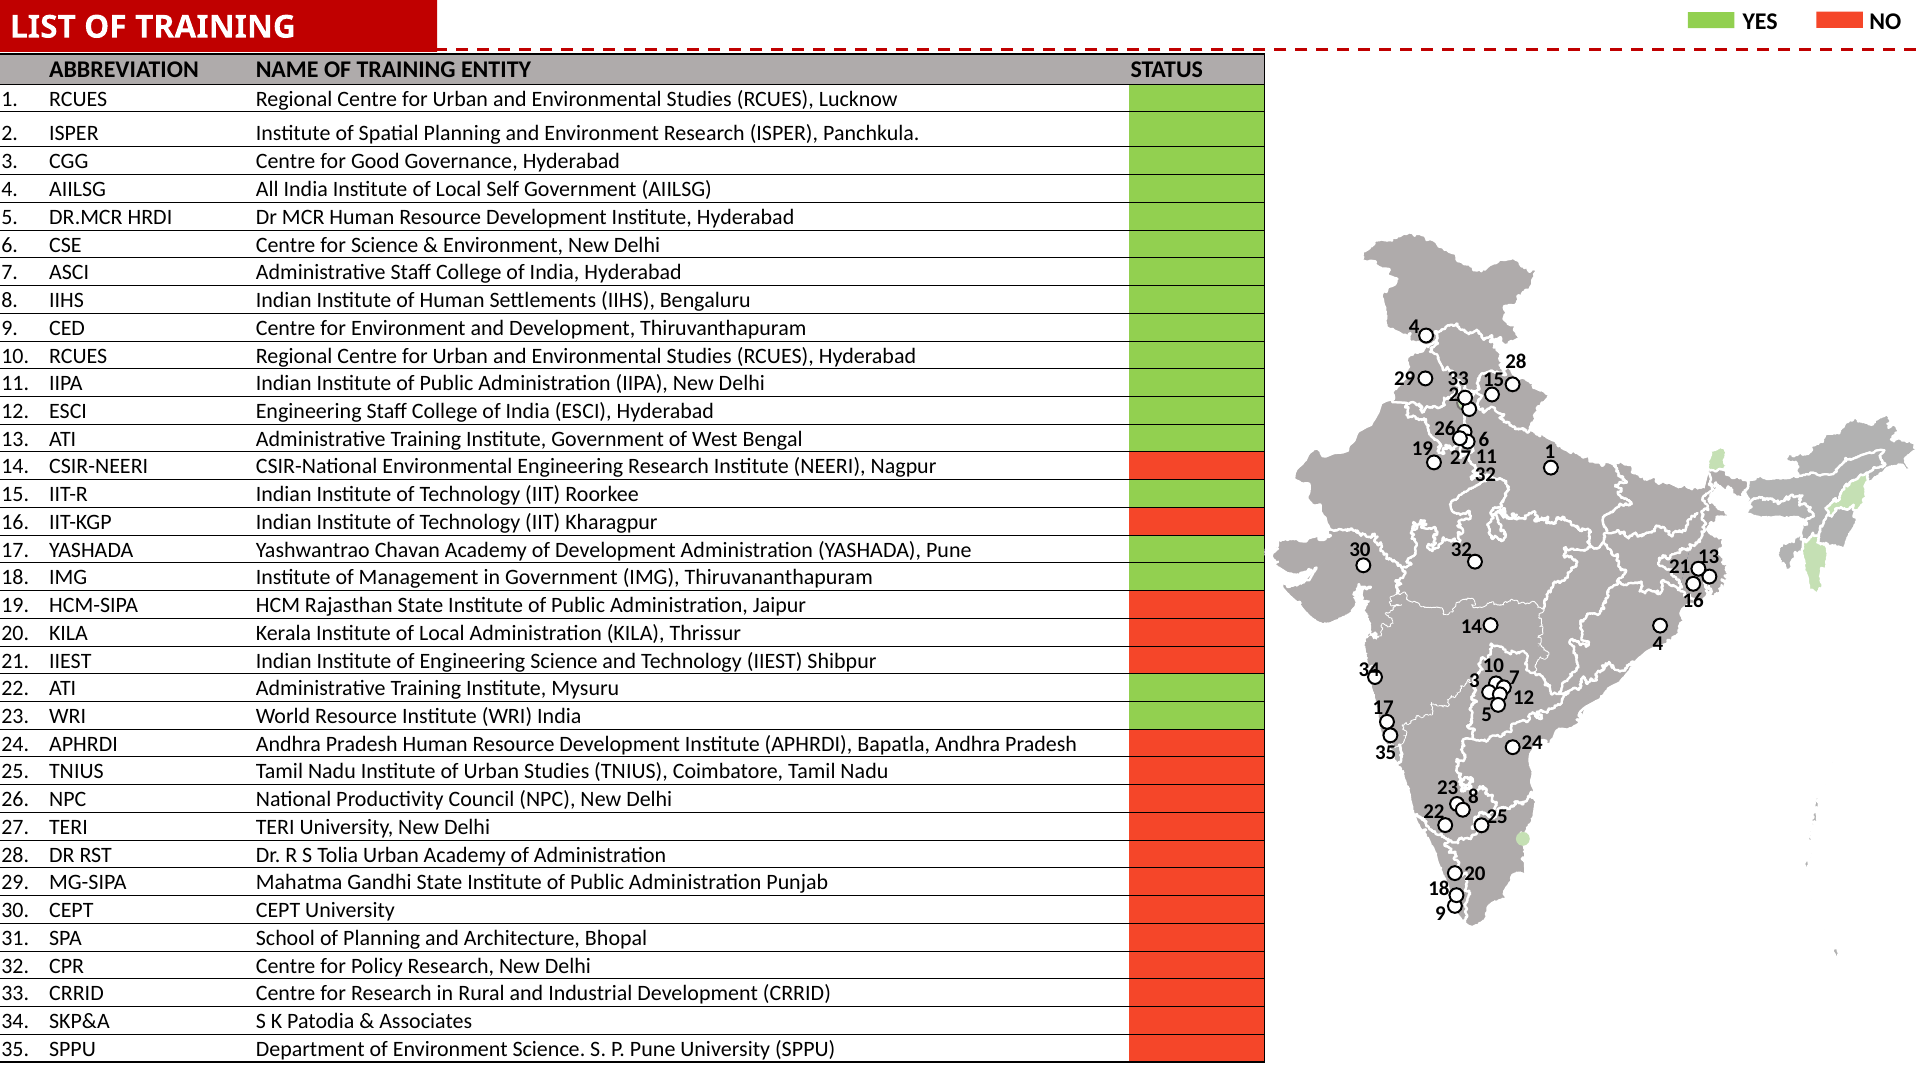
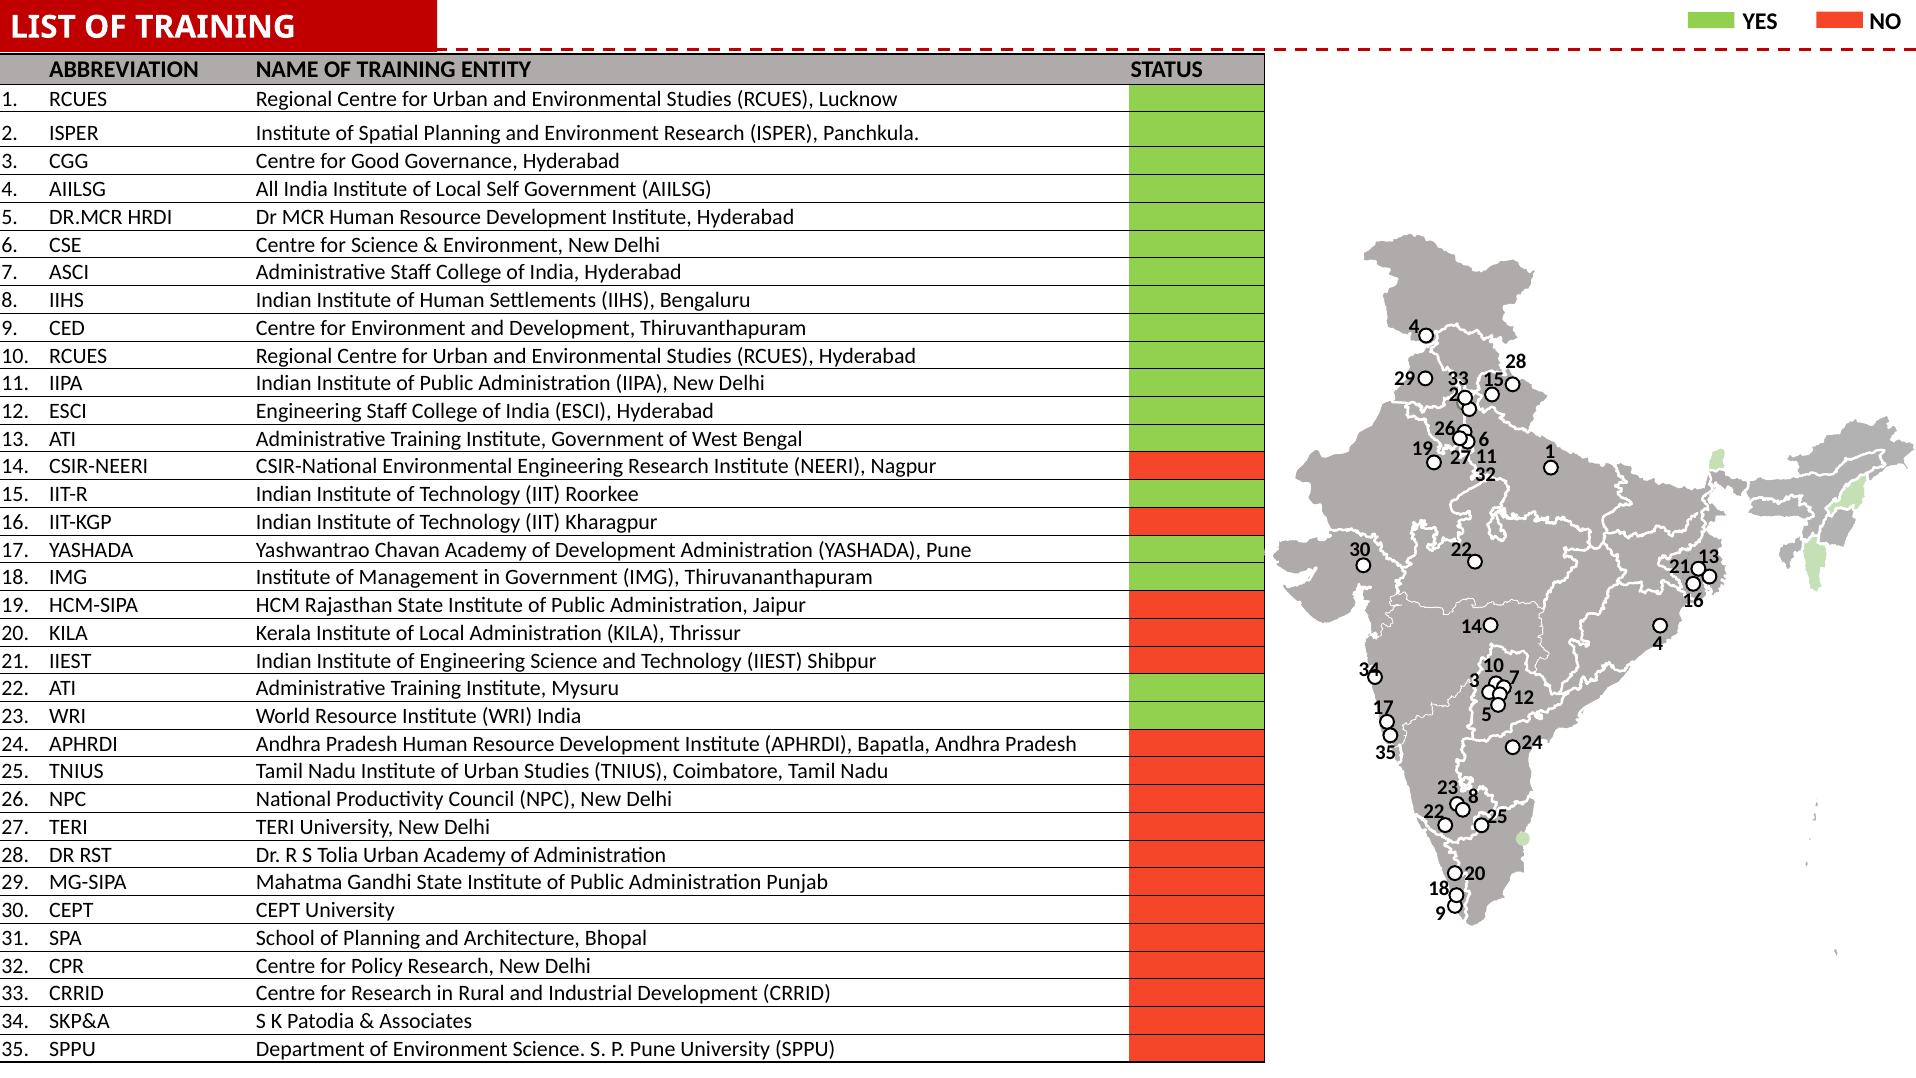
30 32: 32 -> 22 (1461, 549)
